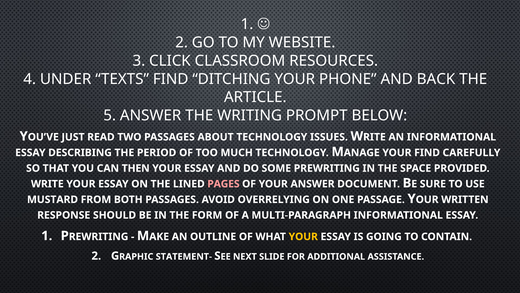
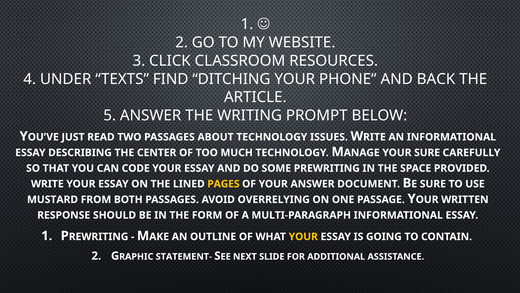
PERIOD: PERIOD -> CENTER (157, 152)
YOUR FIND: FIND -> SURE (427, 152)
THEN: THEN -> CODE (136, 168)
PAGES colour: pink -> yellow (223, 184)
